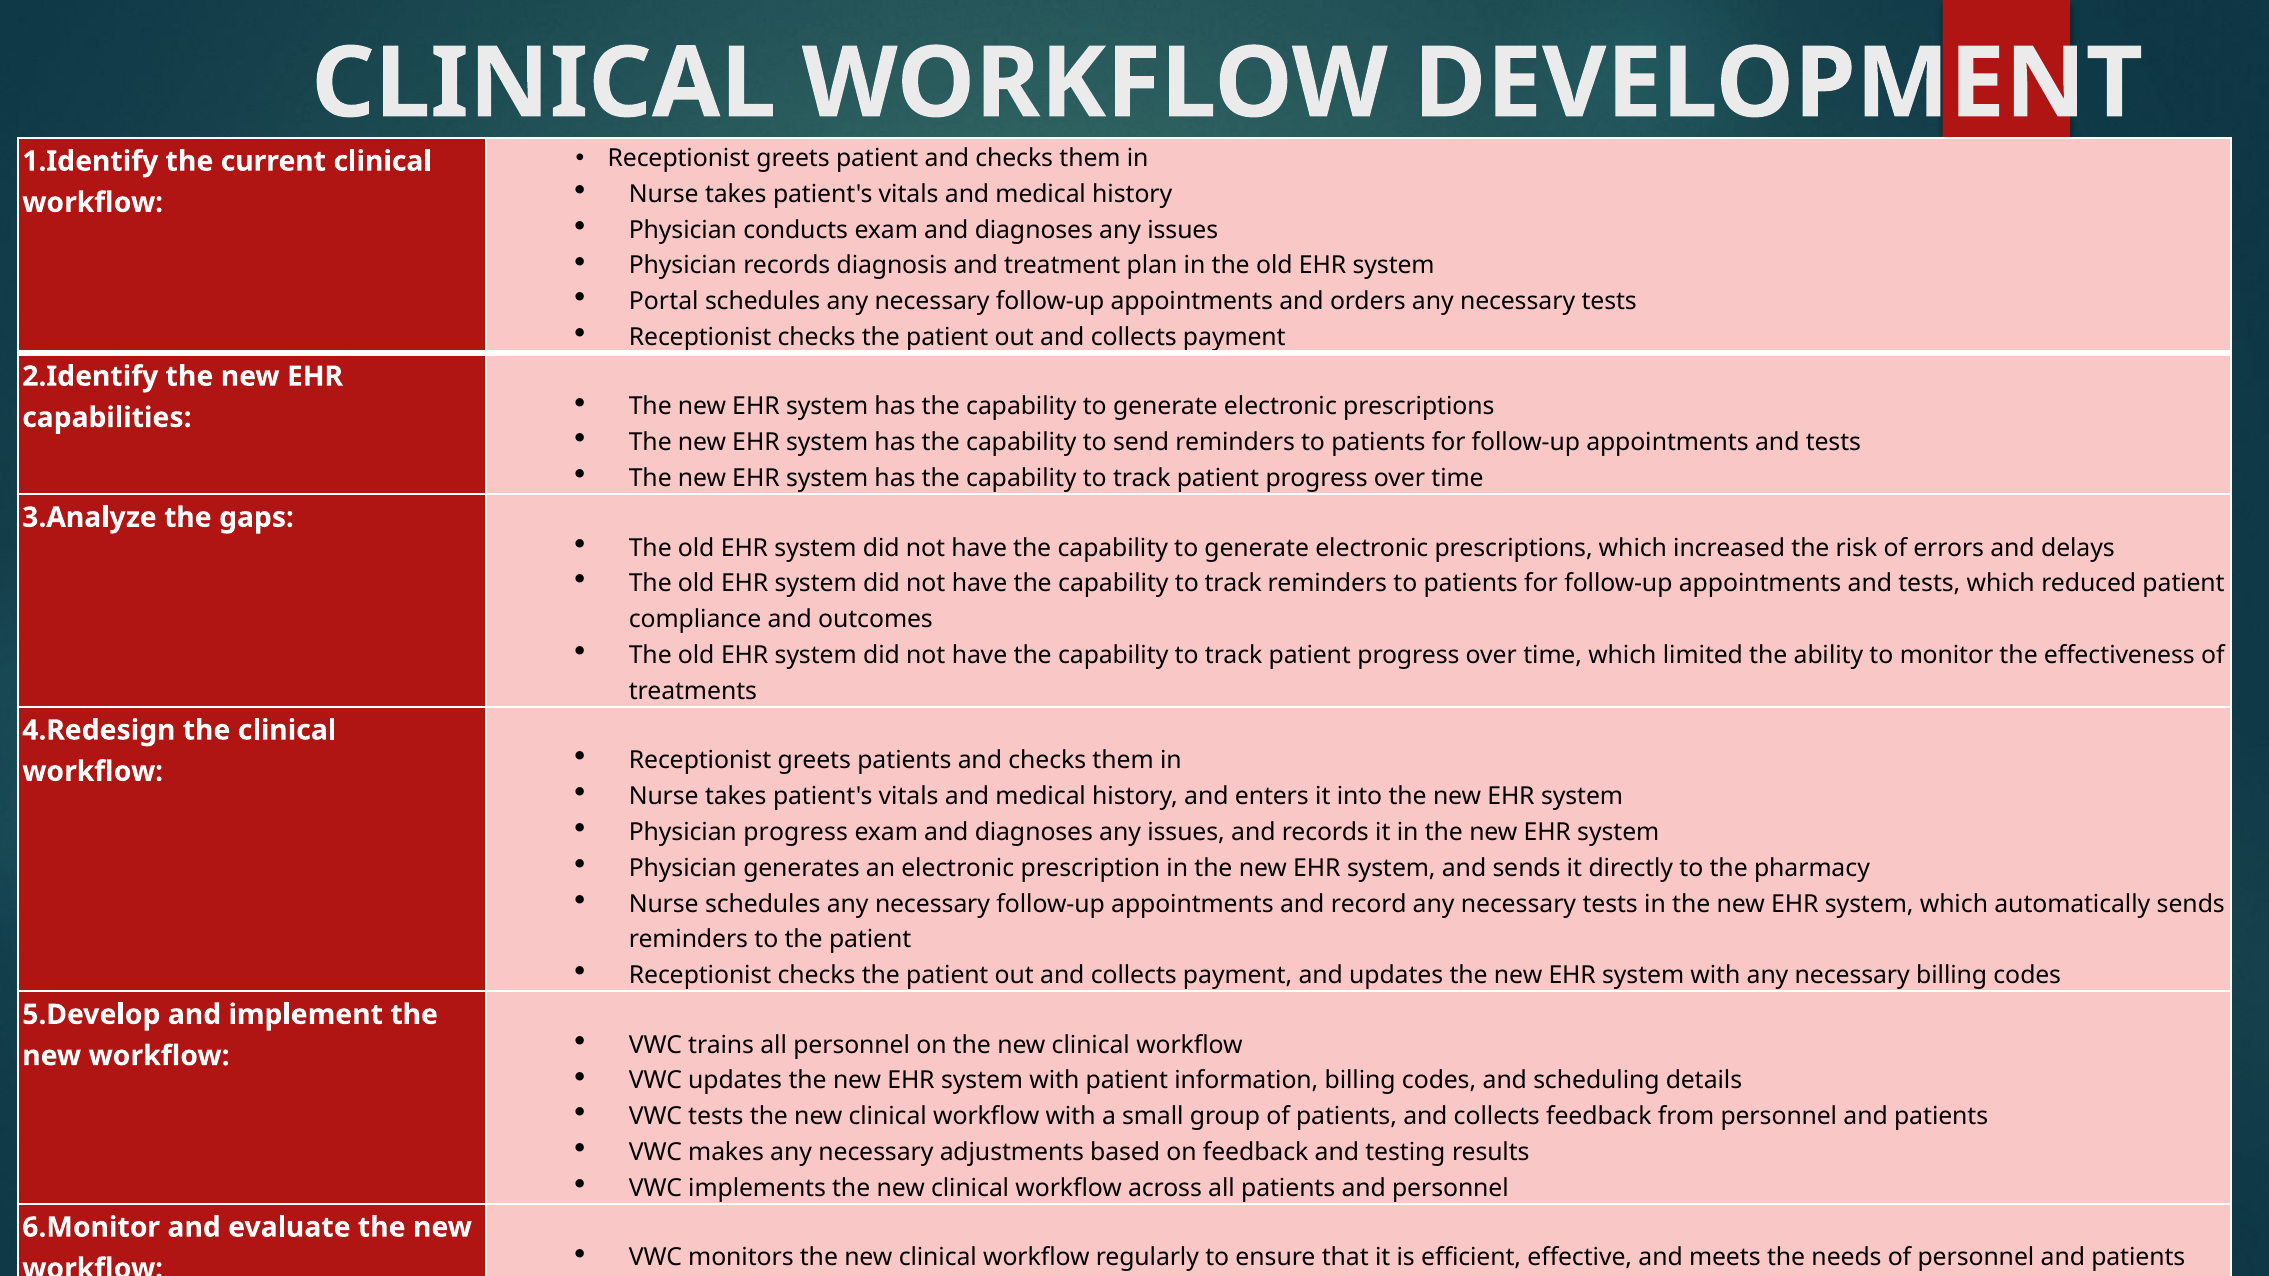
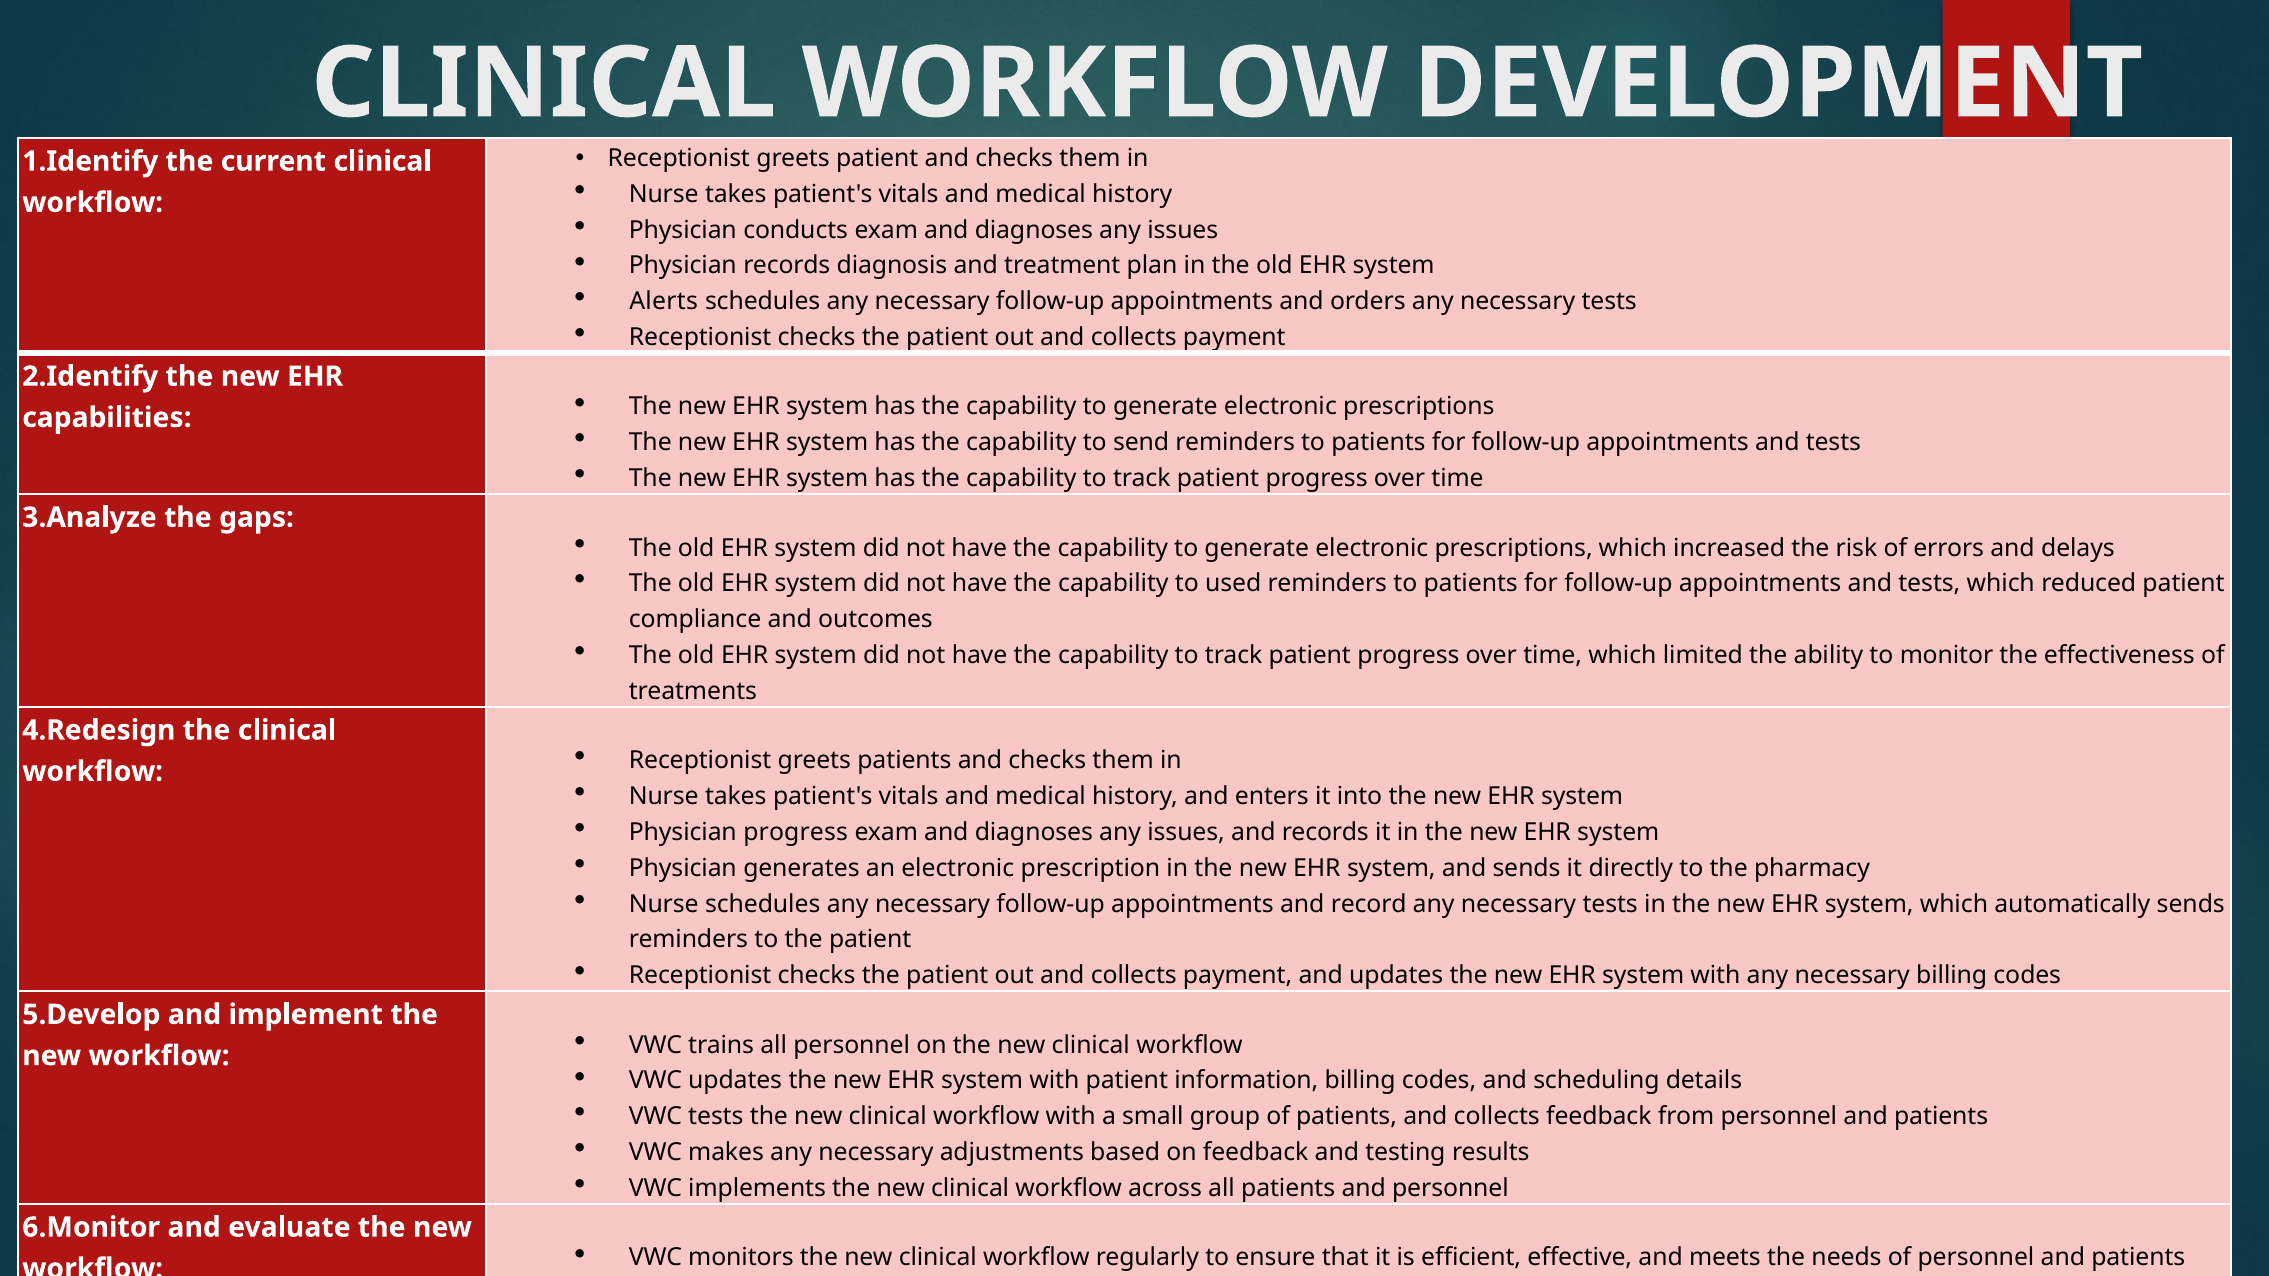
Portal: Portal -> Alerts (664, 302)
track: track -> used (1233, 584)
